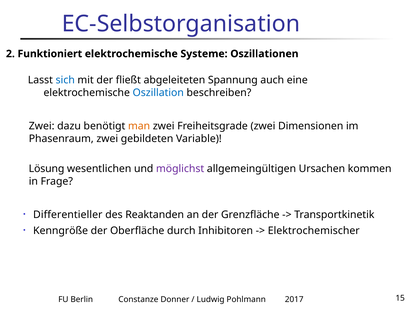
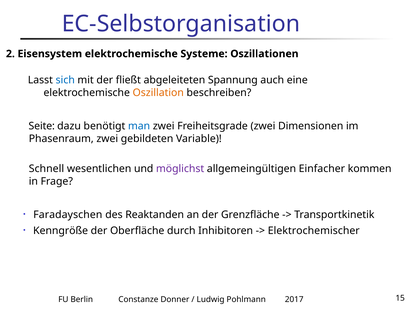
Funktioniert: Funktioniert -> Eisensystem (50, 54)
Oszillation colour: blue -> orange (158, 93)
Zwei: Zwei -> Seite (42, 126)
man colour: orange -> blue (139, 126)
Lösung: Lösung -> Schnell (46, 169)
Ursachen: Ursachen -> Einfacher (322, 169)
Differentieller: Differentieller -> Faradayschen (68, 215)
